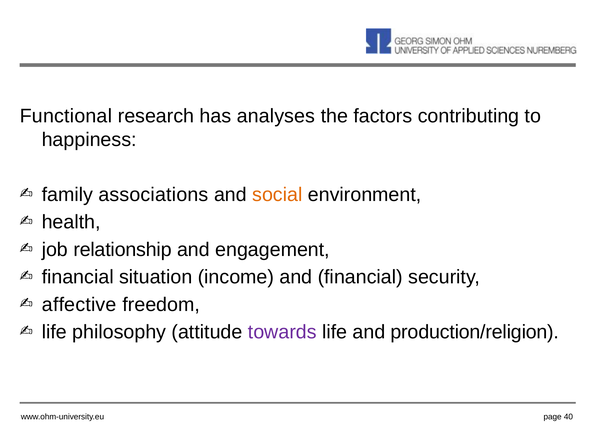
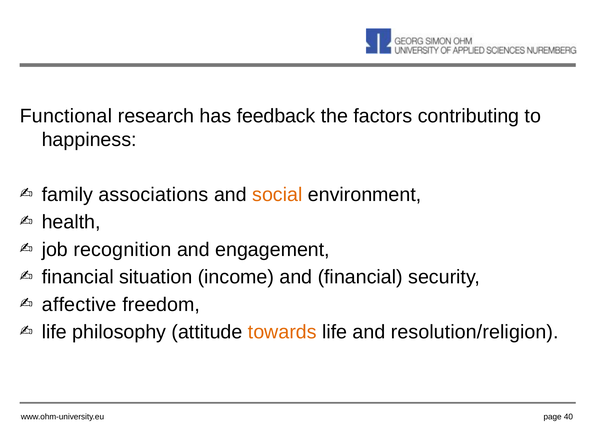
analyses: analyses -> feedback (276, 116)
relationship: relationship -> recognition (122, 250)
towards colour: purple -> orange (282, 332)
production/religion: production/religion -> resolution/religion (475, 332)
